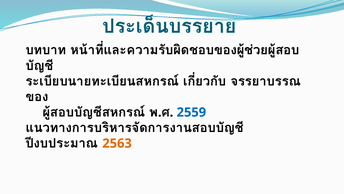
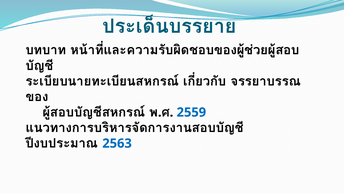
2563 colour: orange -> blue (117, 143)
